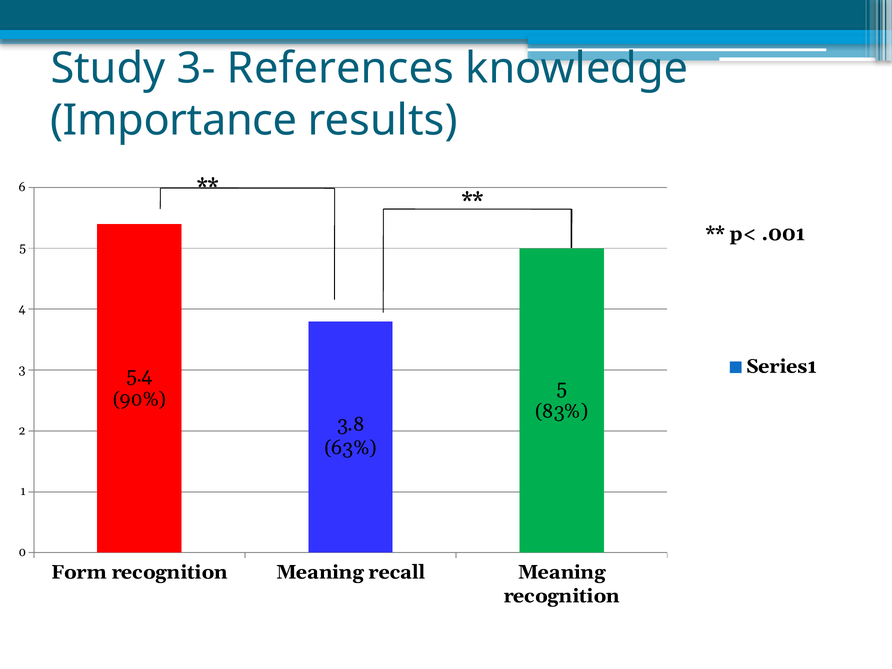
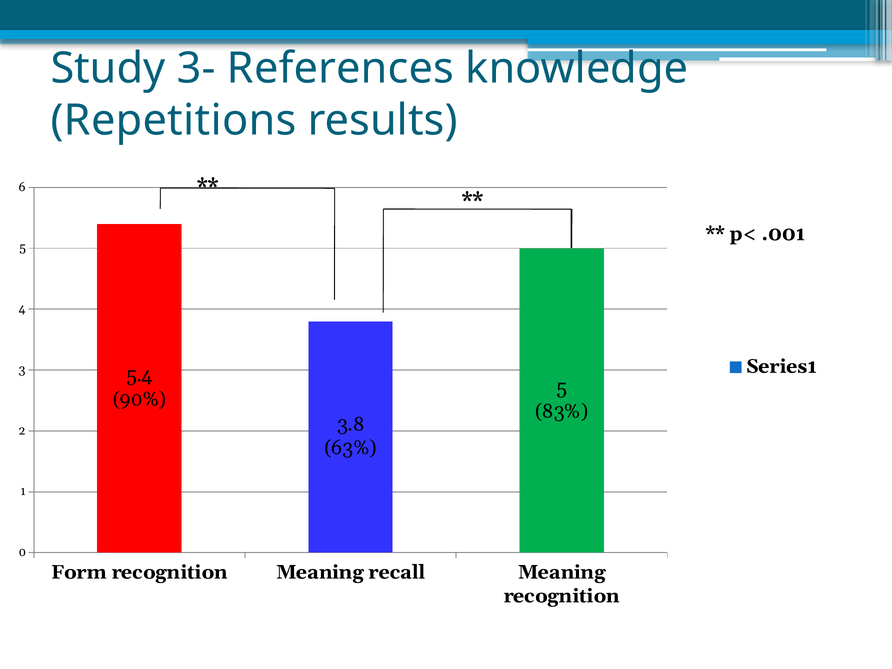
Importance: Importance -> Repetitions (173, 120)
